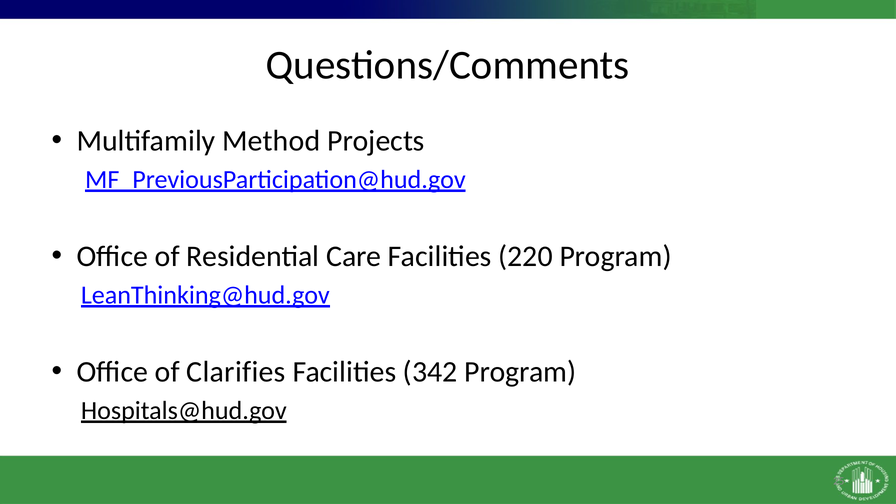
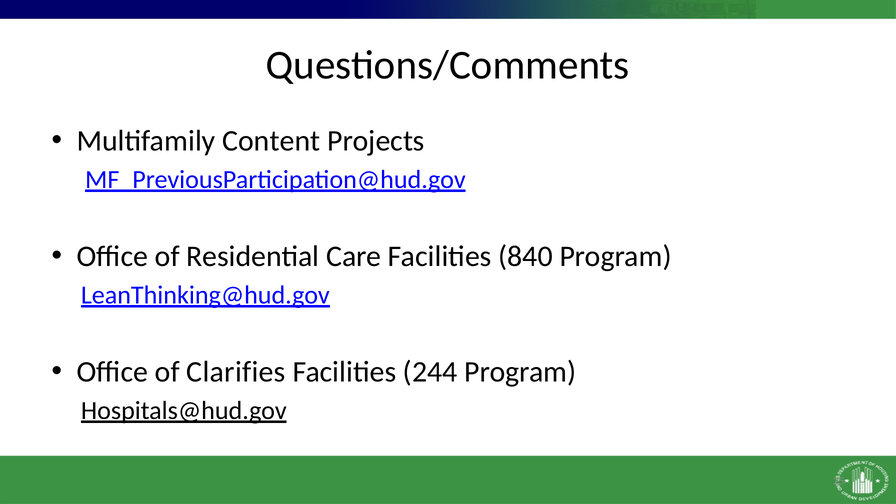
Method: Method -> Content (271, 141)
220: 220 -> 840 (525, 257)
342: 342 -> 244 (430, 372)
